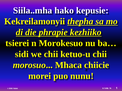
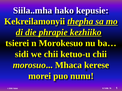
chiicie: chiicie -> kerese (97, 65)
